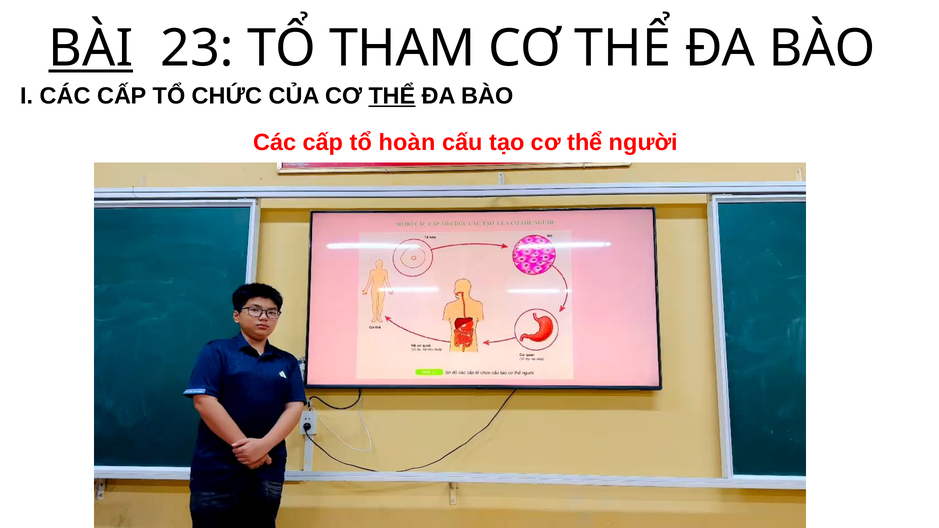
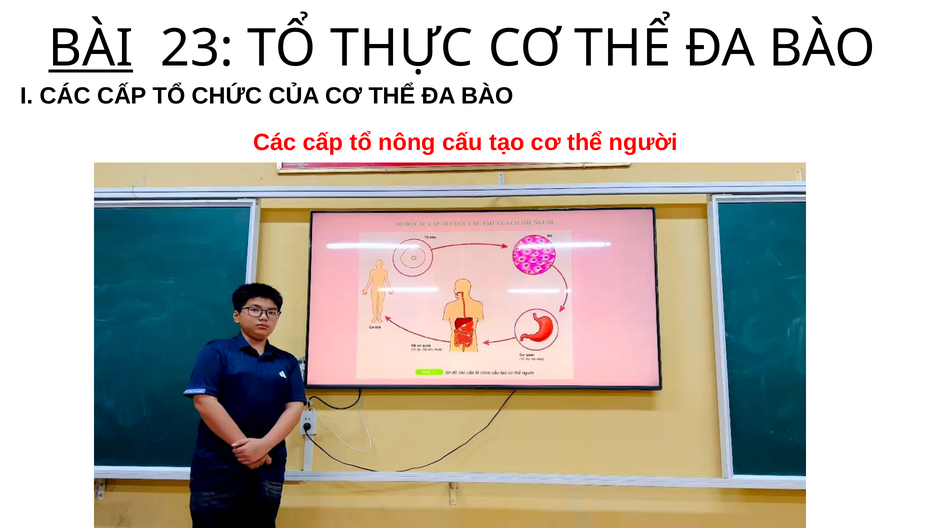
THAM: THAM -> THỰC (402, 49)
THỂ underline: present -> none (392, 96)
hoàn: hoàn -> nông (407, 143)
